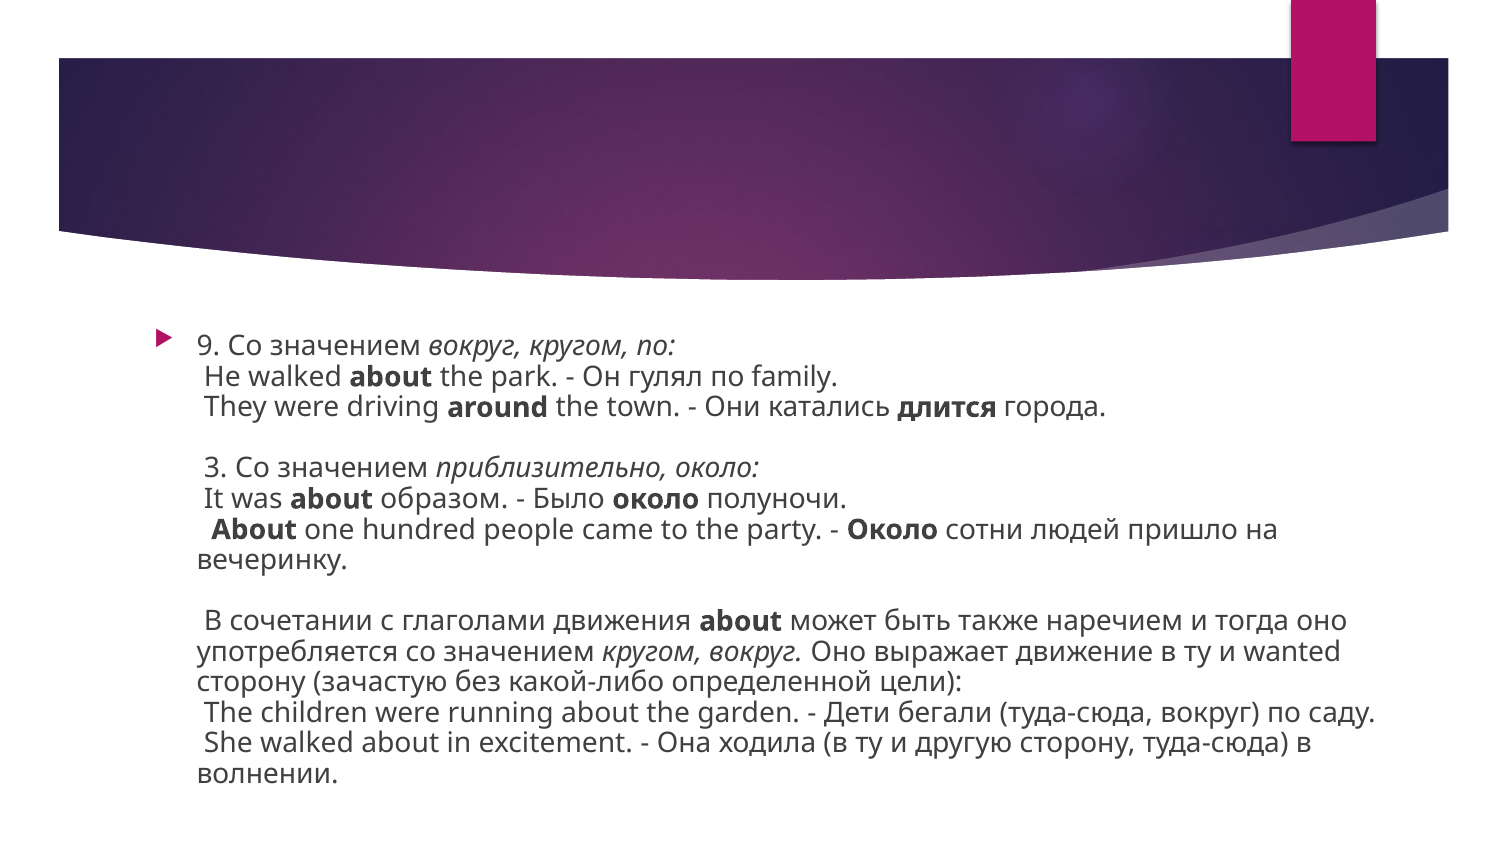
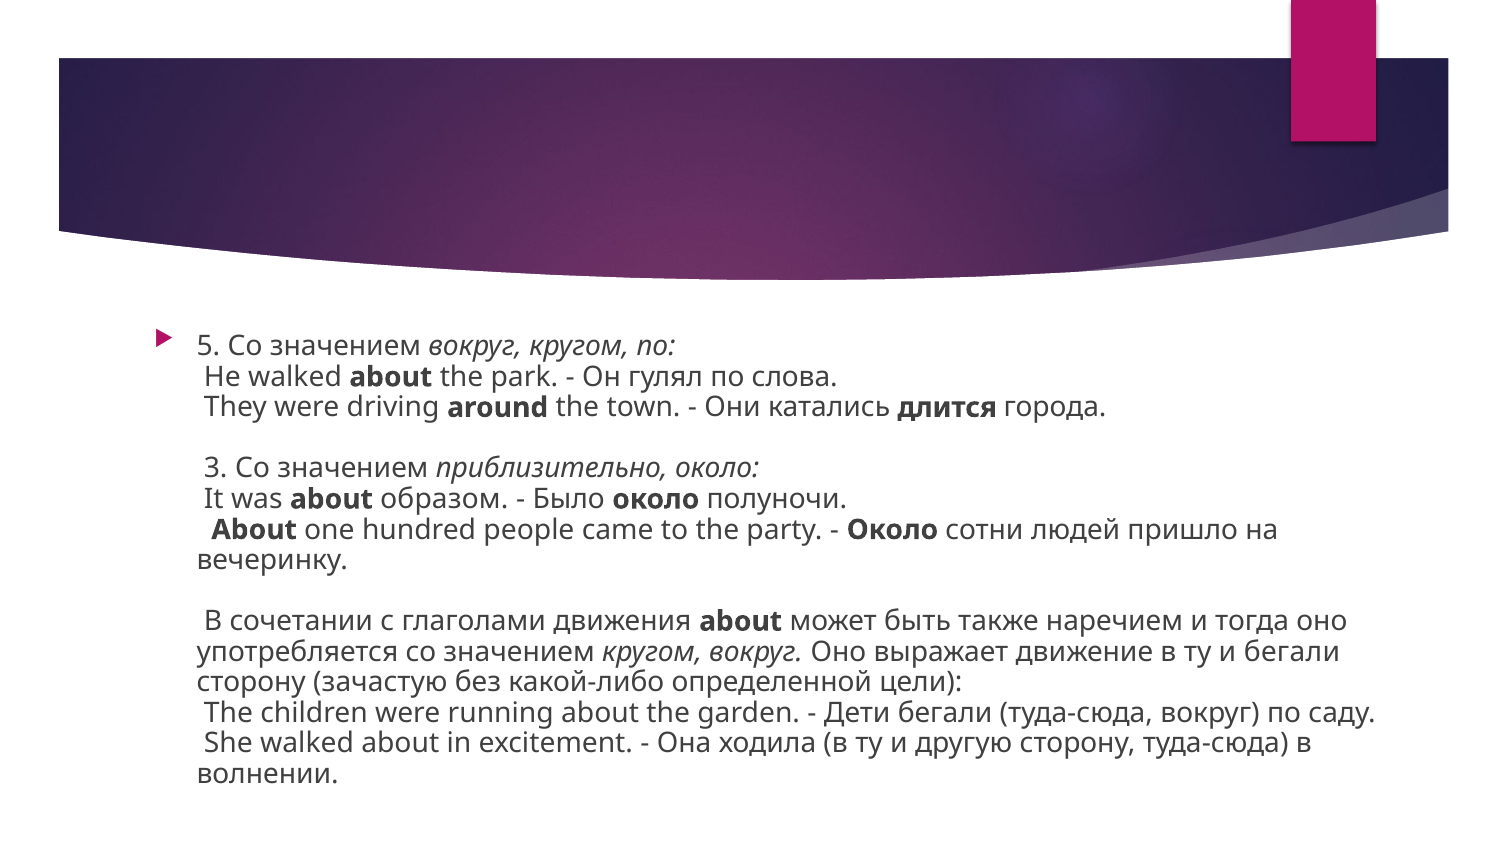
9: 9 -> 5 (208, 347)
family: family -> слова (795, 377)
и wanted: wanted -> бегали (1292, 652)
